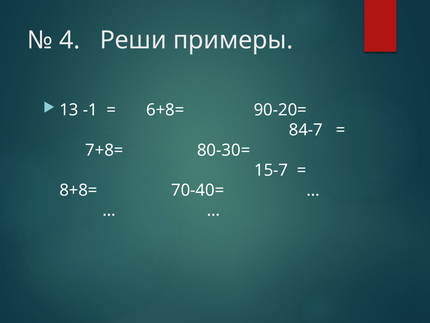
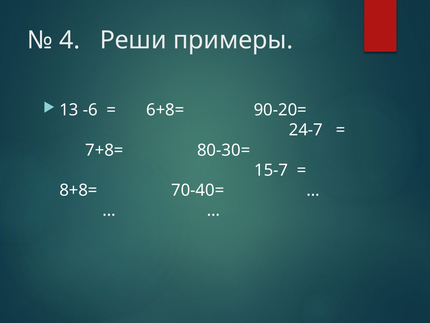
-1: -1 -> -6 (90, 110)
84-7: 84-7 -> 24-7 (306, 130)
